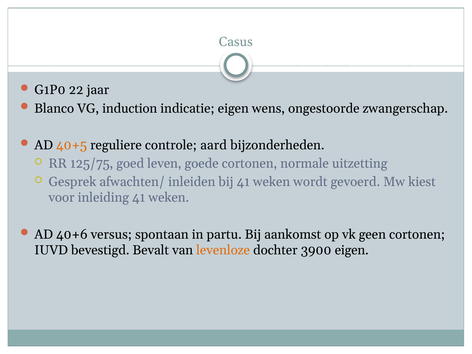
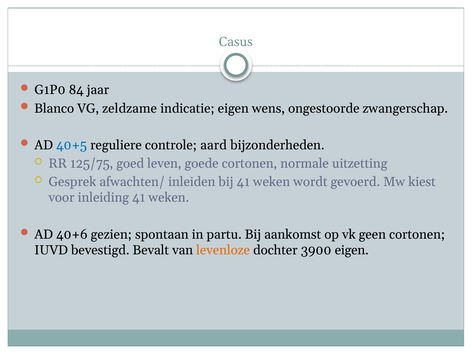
22: 22 -> 84 (76, 90)
induction: induction -> zeldzame (130, 108)
40+5 colour: orange -> blue (72, 145)
versus: versus -> gezien (111, 234)
